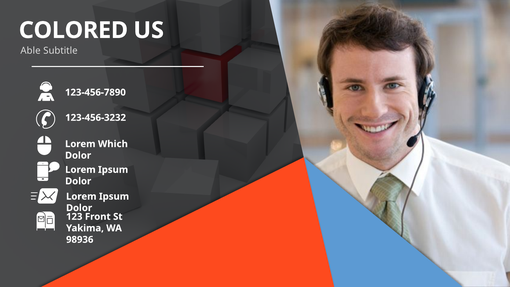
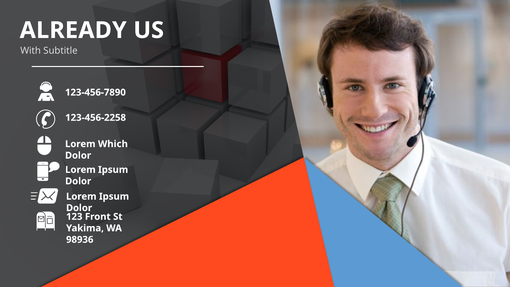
COLORED: COLORED -> ALREADY (73, 30)
Able: Able -> With (31, 51)
123-456-3232: 123-456-3232 -> 123-456-2258 (96, 118)
